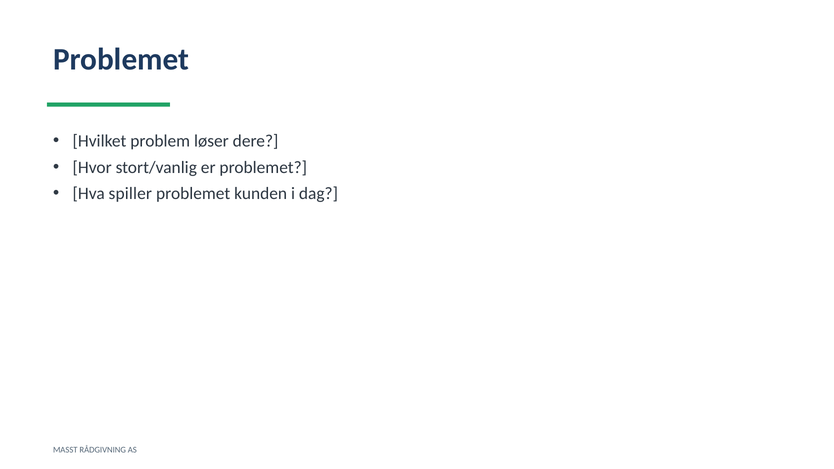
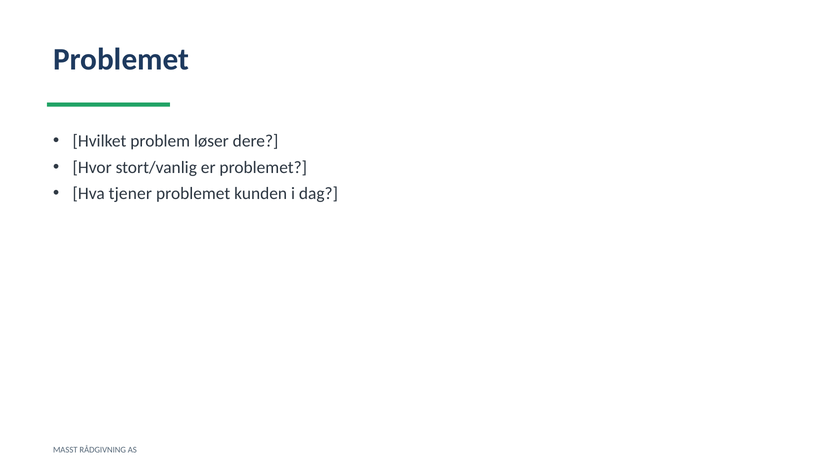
spiller: spiller -> tjener (130, 193)
